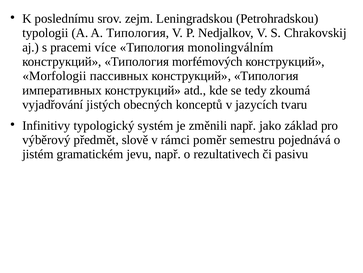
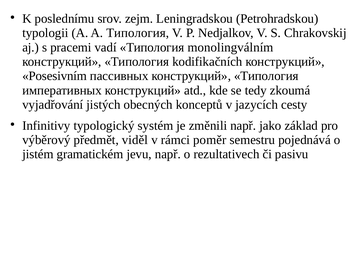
více: více -> vadí (106, 47)
morfémových: morfémových -> kodifikačních (207, 61)
Morfologii: Morfologii -> Posesivním (55, 76)
tvaru: tvaru -> cesty (294, 104)
slově: slově -> viděl (135, 139)
